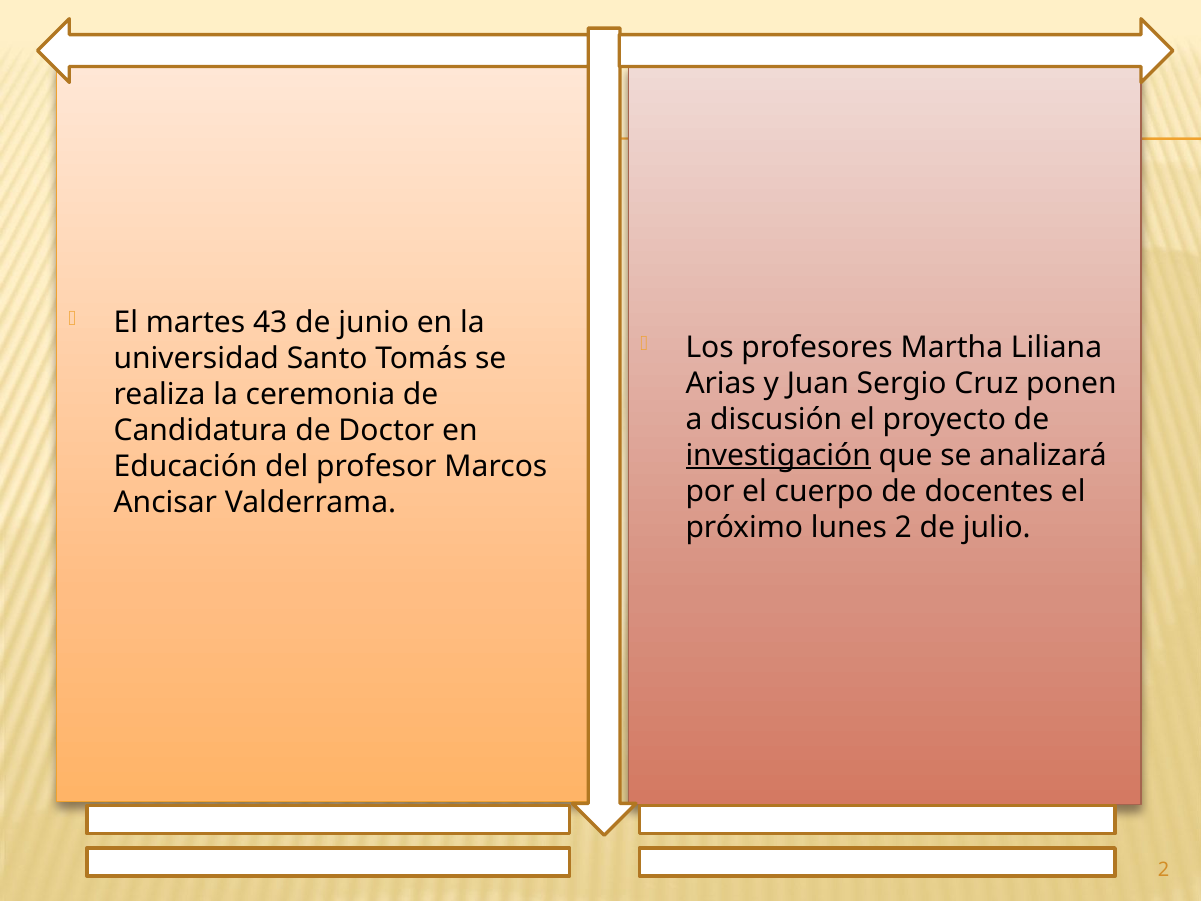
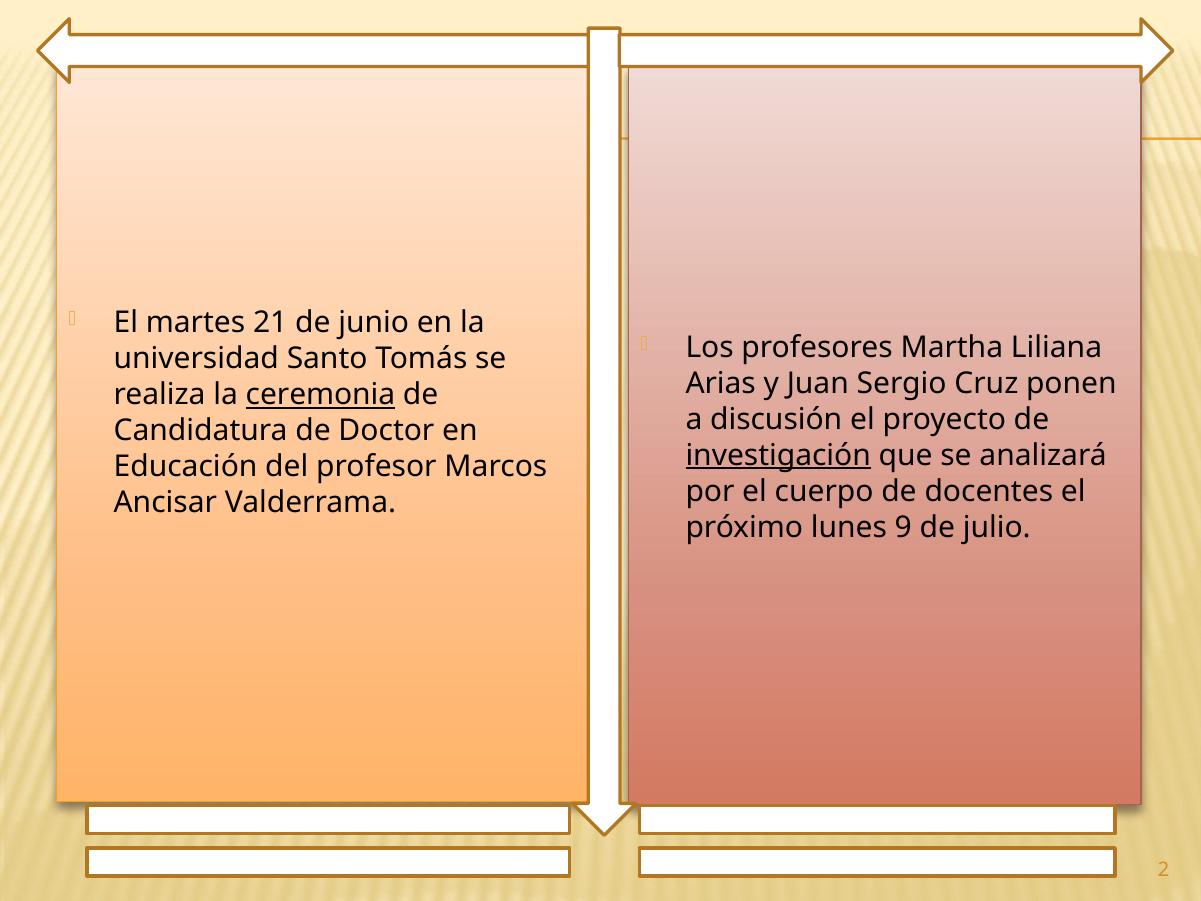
43: 43 -> 21 (270, 323)
ceremonia underline: none -> present (320, 395)
lunes 2: 2 -> 9 (903, 527)
